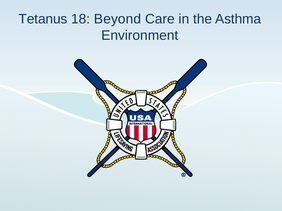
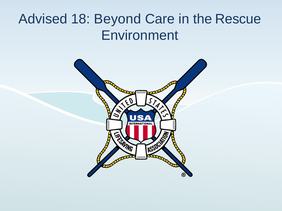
Tetanus: Tetanus -> Advised (43, 19)
Asthma: Asthma -> Rescue (238, 19)
